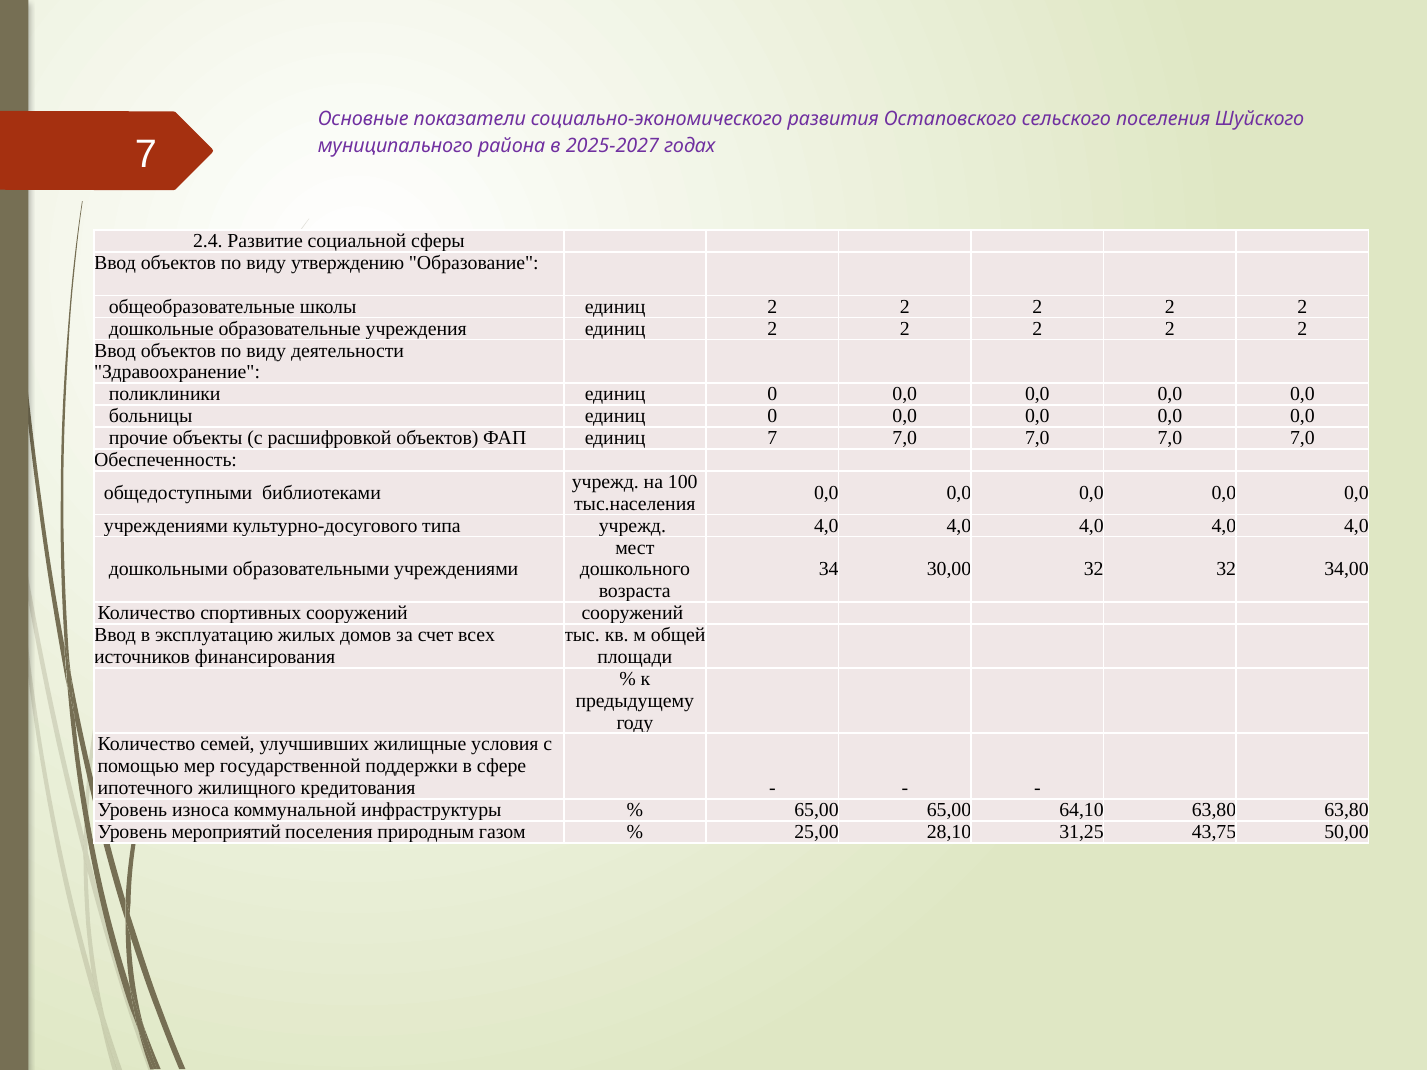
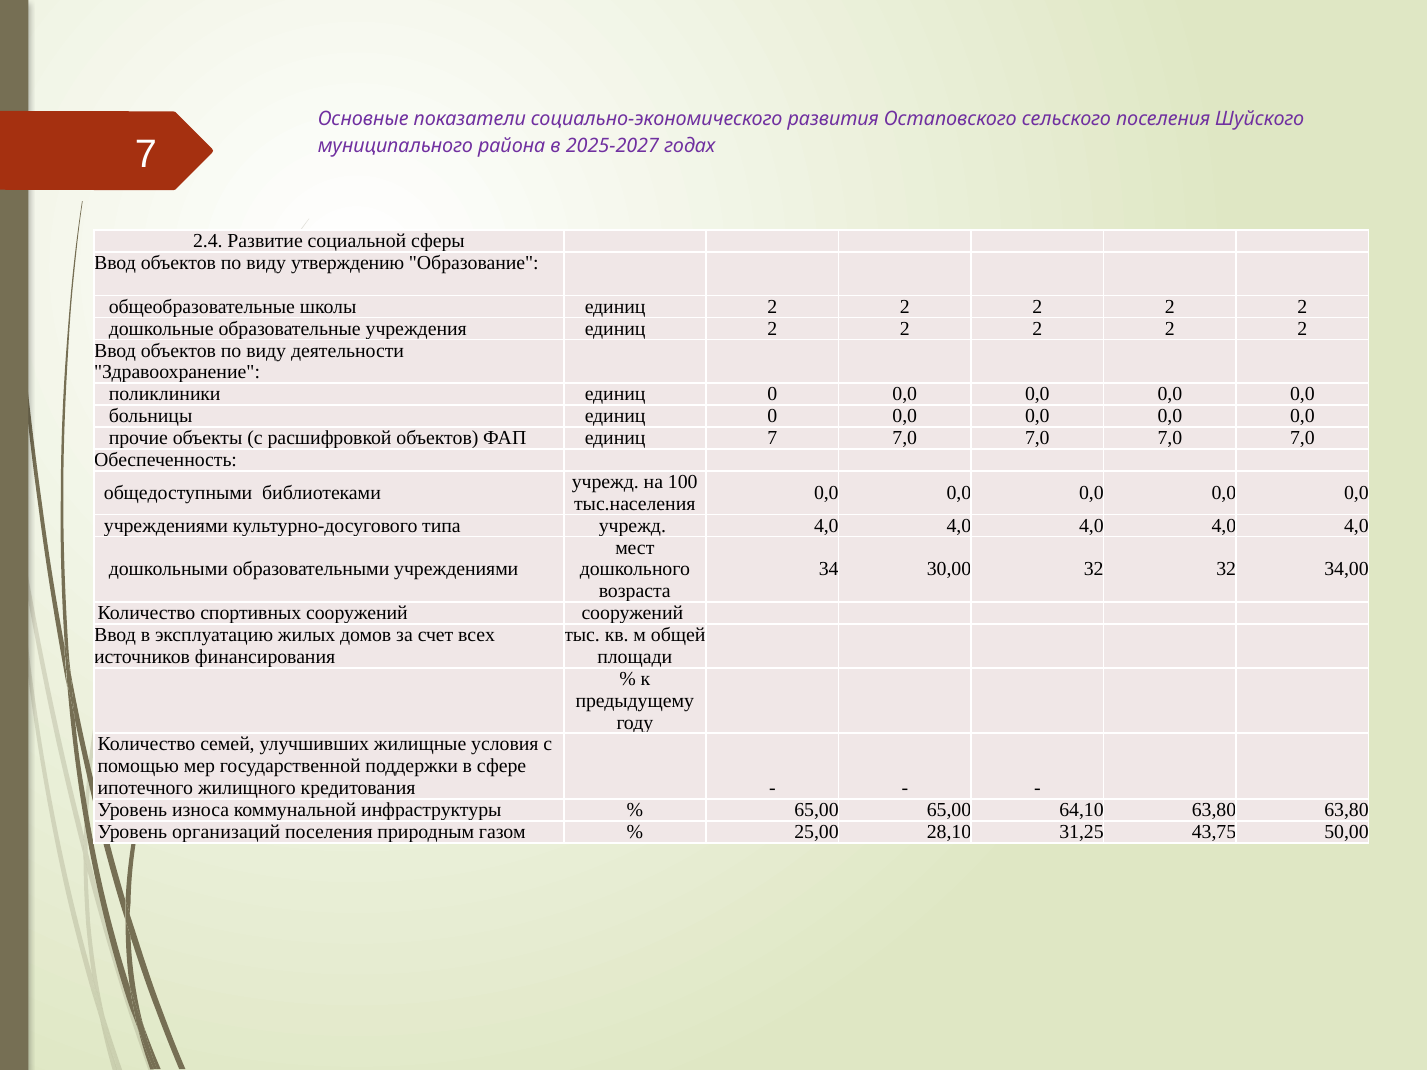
мероприятий: мероприятий -> организаций (226, 832)
